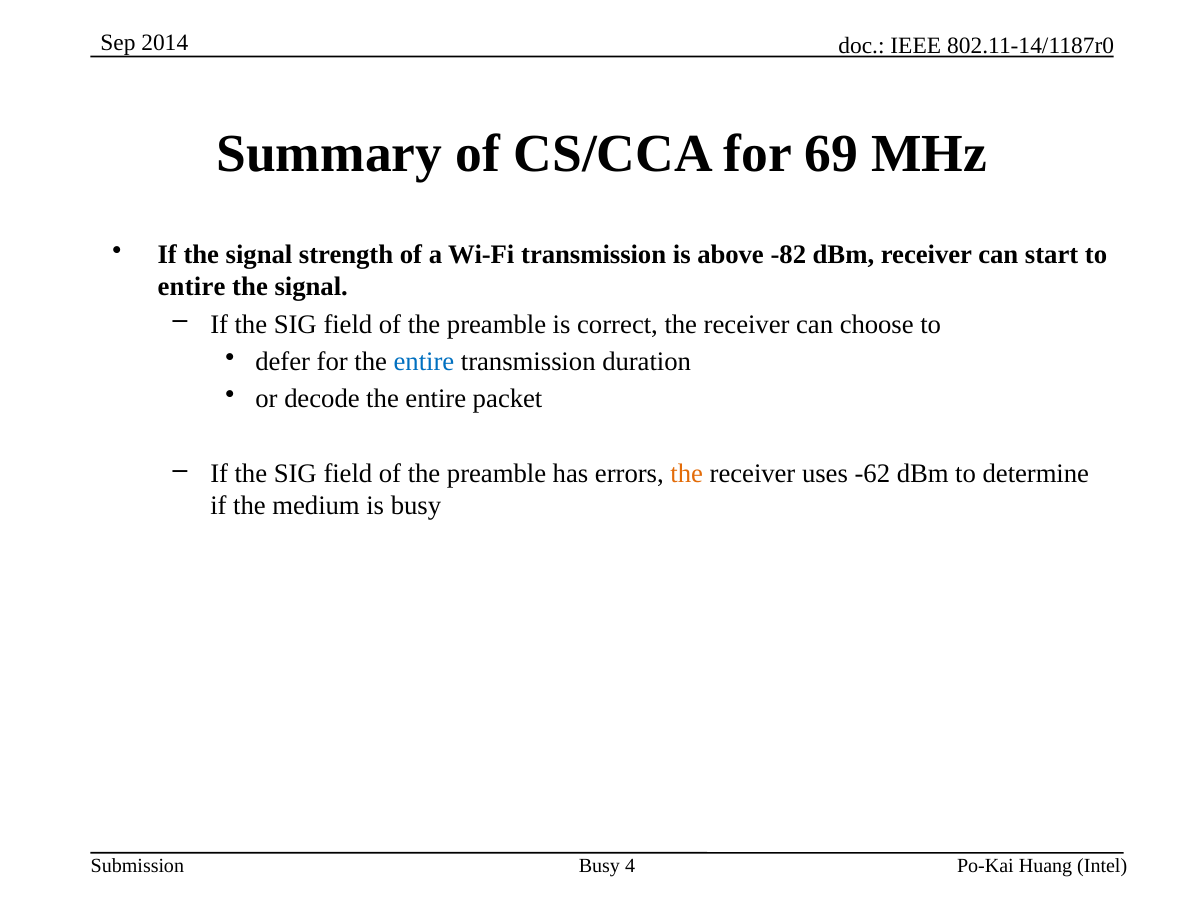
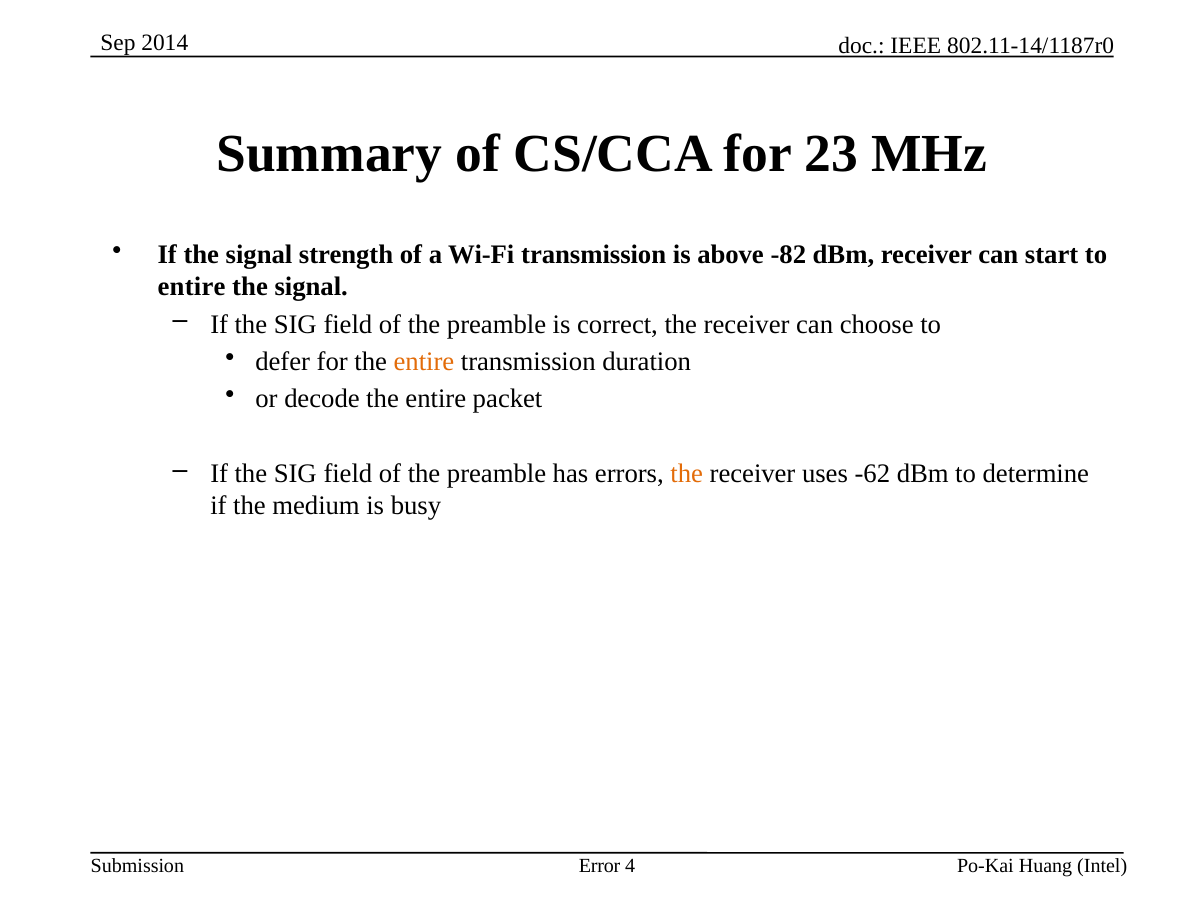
69: 69 -> 23 (831, 154)
entire colour: blue -> orange (424, 362)
Busy: Busy -> Error (600, 866)
